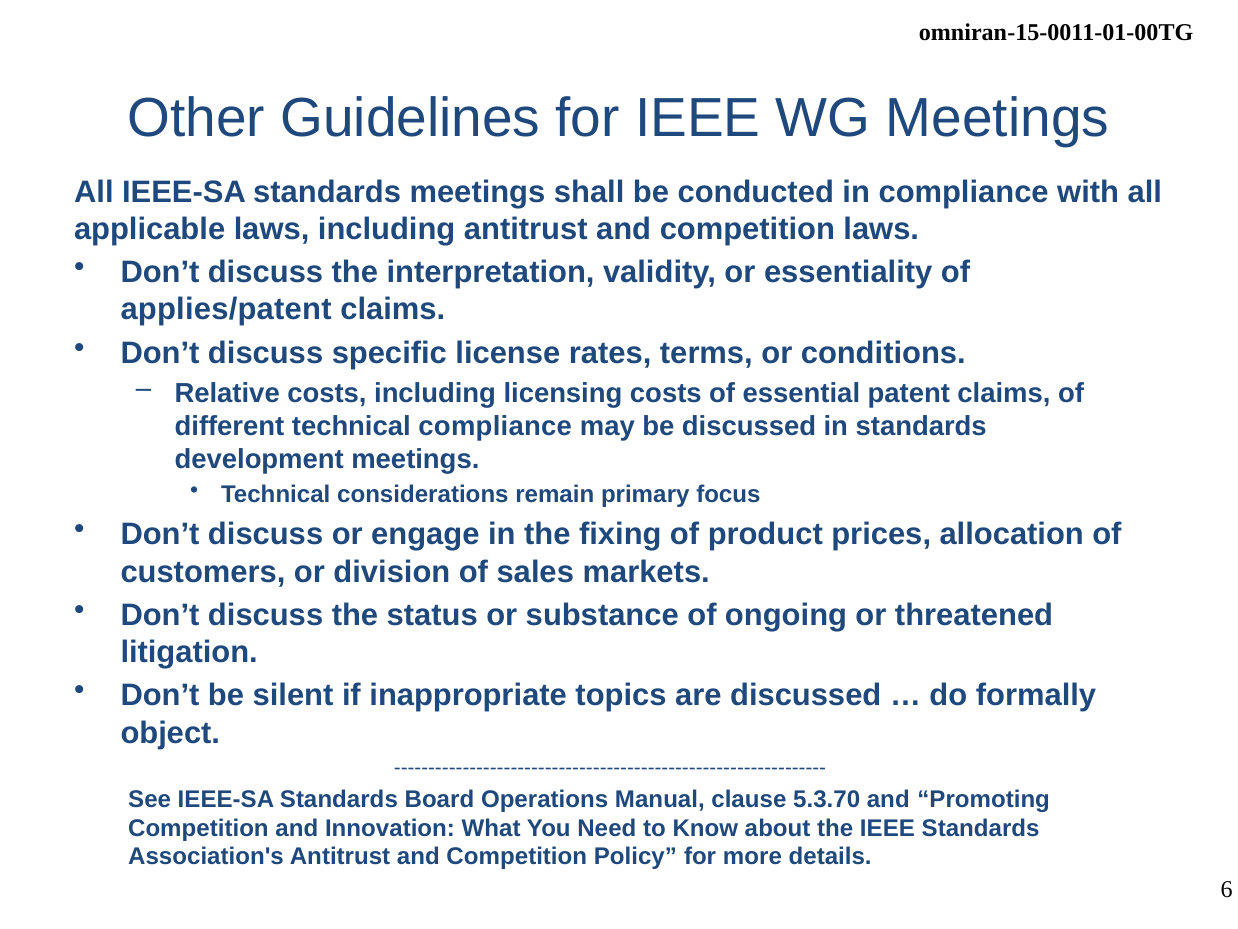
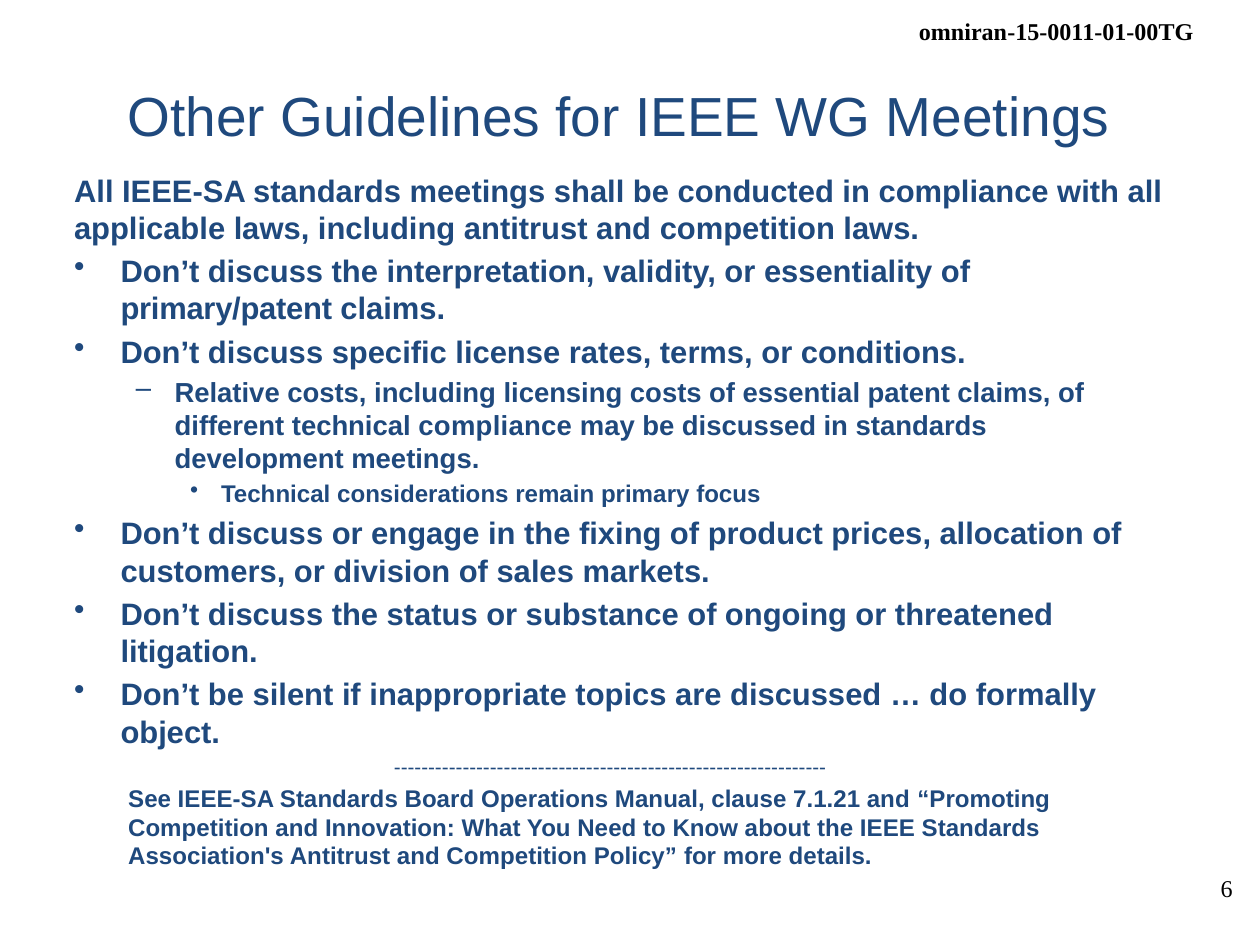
applies/patent: applies/patent -> primary/patent (226, 310)
5.3.70: 5.3.70 -> 7.1.21 (827, 799)
